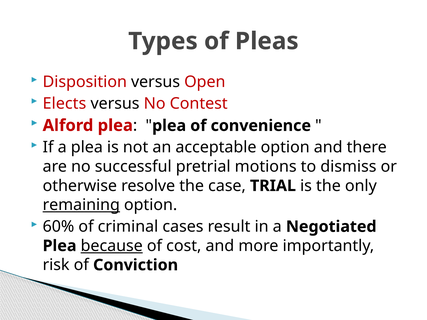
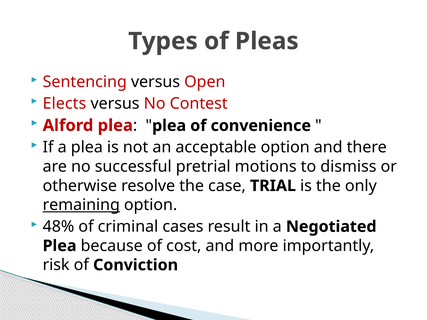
Disposition: Disposition -> Sentencing (85, 82)
60%: 60% -> 48% (58, 227)
because underline: present -> none (112, 246)
